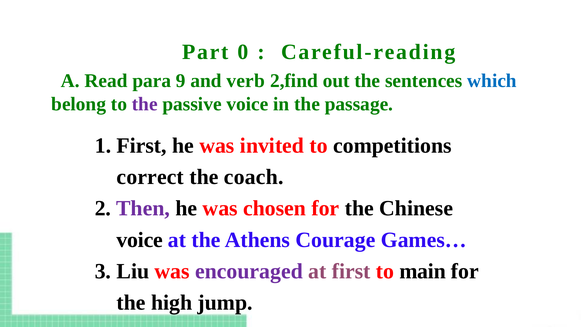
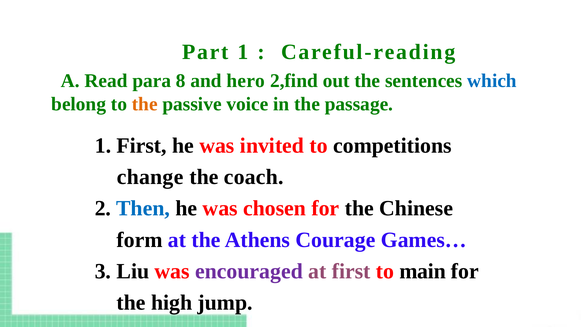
Part 0: 0 -> 1 (243, 52)
9: 9 -> 8 (181, 81)
verb: verb -> hero (246, 81)
the colour: purple -> orange (145, 104)
correct: correct -> change (150, 177)
Then colour: purple -> blue (143, 208)
voice: voice -> form (140, 240)
